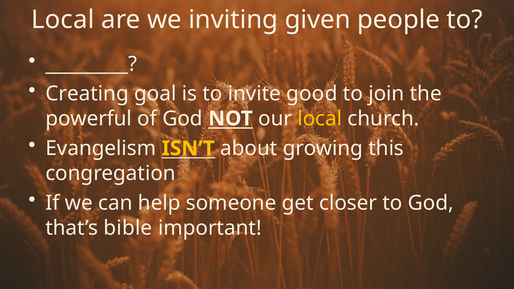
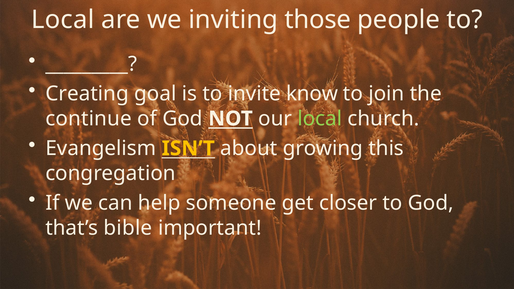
given: given -> those (318, 20)
good: good -> know (312, 94)
powerful: powerful -> continue (89, 119)
local colour: yellow -> light green (320, 119)
